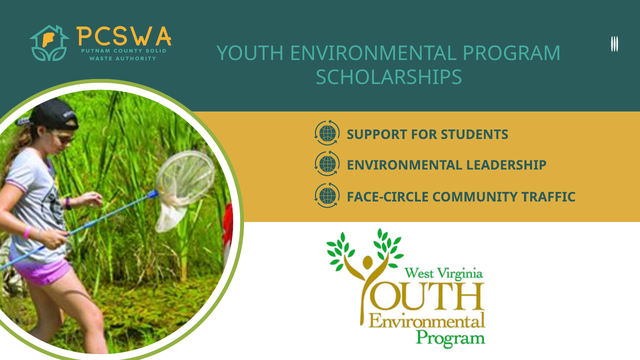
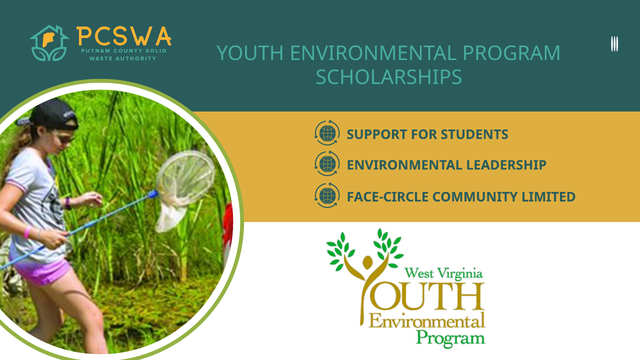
TRAFFIC: TRAFFIC -> LIMITED (549, 197)
